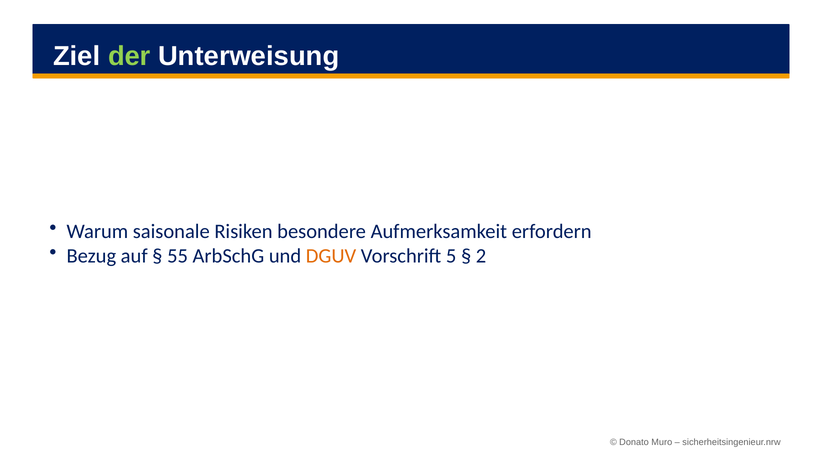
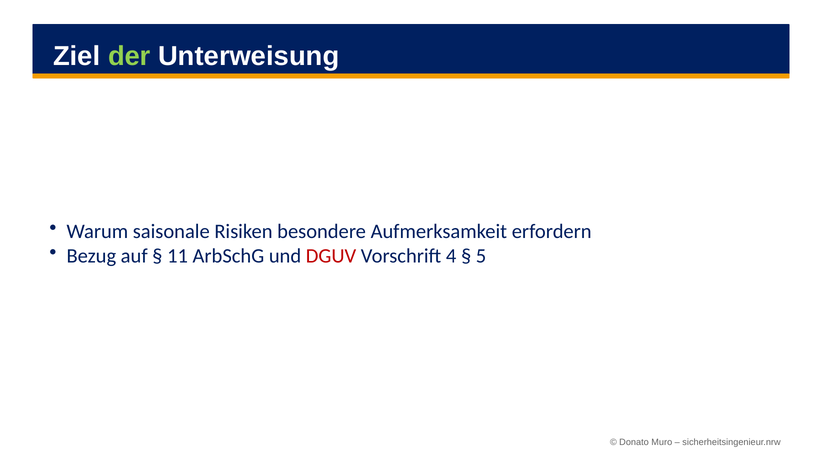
55: 55 -> 11 (178, 256)
DGUV colour: orange -> red (331, 256)
5: 5 -> 4 (451, 256)
2: 2 -> 5 (481, 256)
